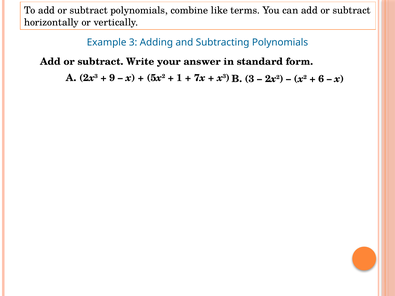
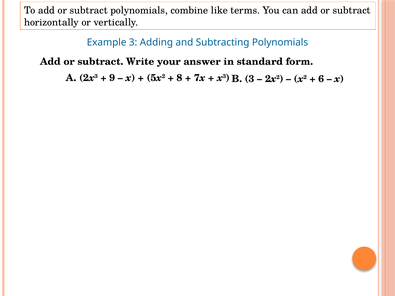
1: 1 -> 8 (180, 78)
